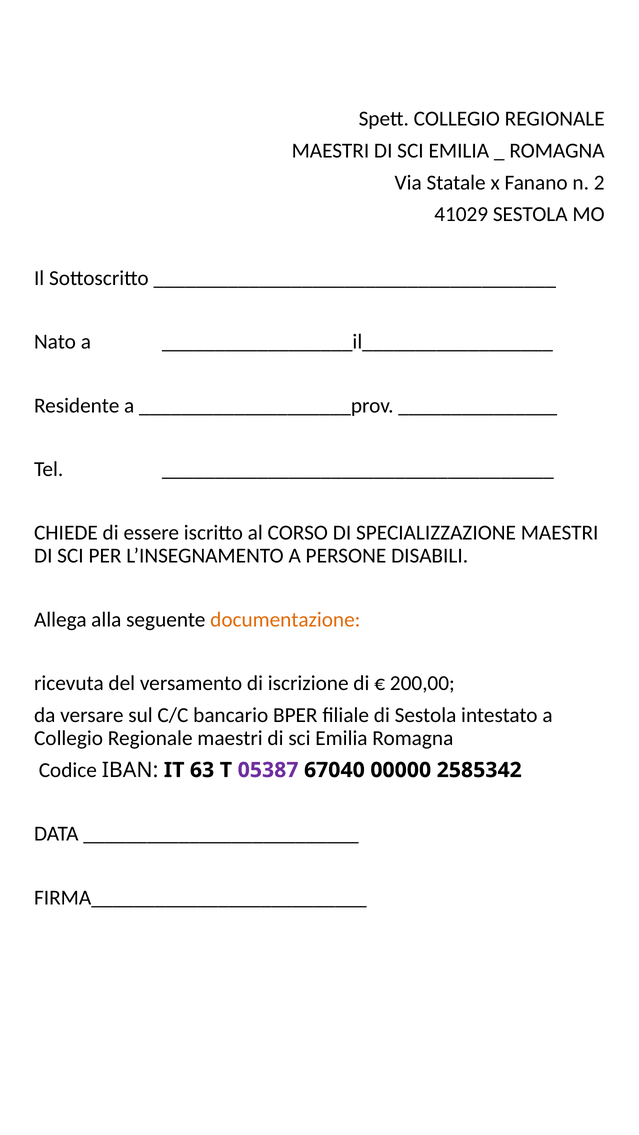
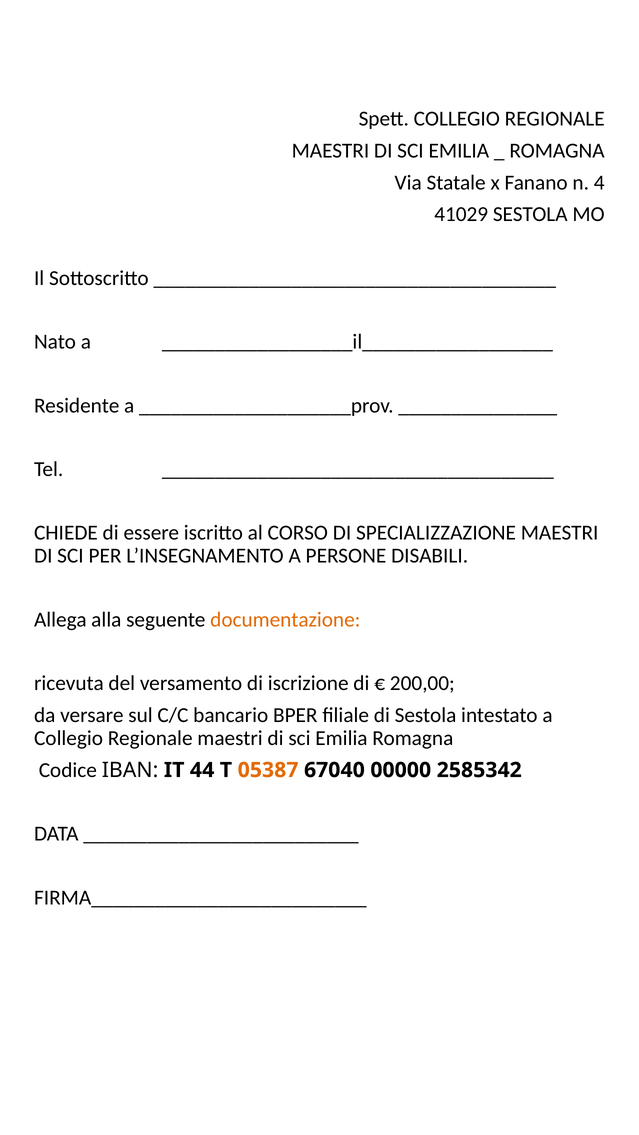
2: 2 -> 4 (599, 183)
63: 63 -> 44 (202, 771)
05387 colour: purple -> orange (268, 771)
